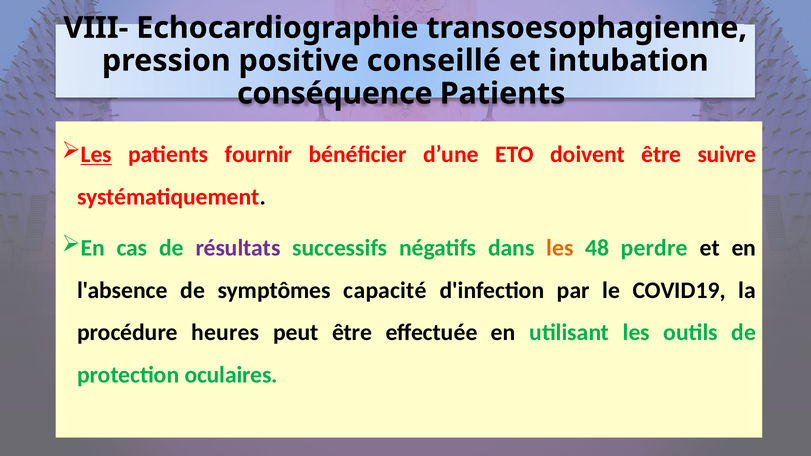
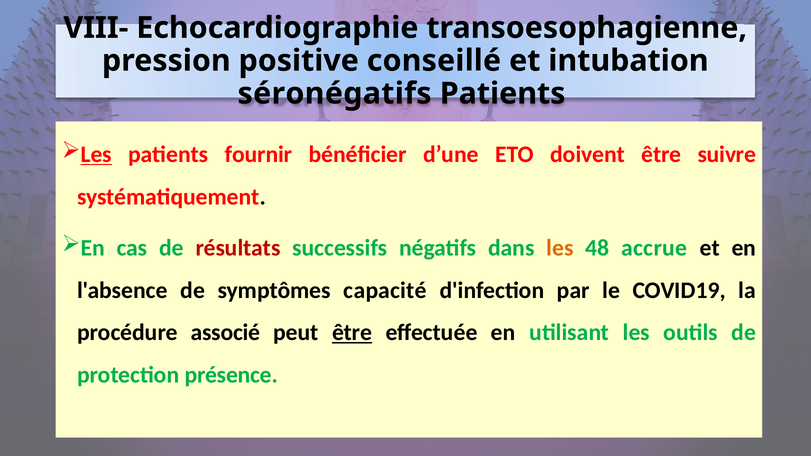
conséquence: conséquence -> séronégatifs (335, 94)
résultats colour: purple -> red (238, 248)
perdre: perdre -> accrue (654, 248)
heures: heures -> associé (225, 333)
être underline: none -> present (352, 333)
oculaires: oculaires -> présence (231, 375)
